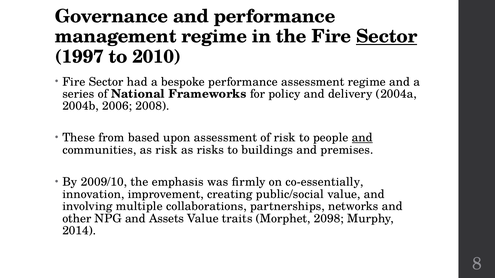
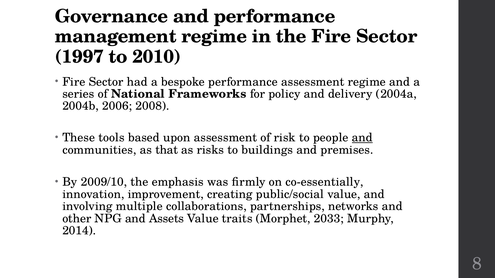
Sector underline: present -> none (387, 37)
from: from -> tools (112, 138)
as risk: risk -> that (167, 150)
2098: 2098 -> 2033 (329, 219)
